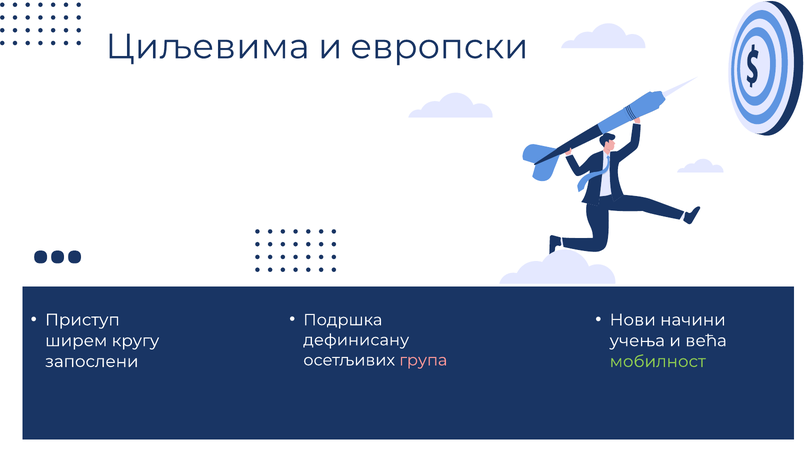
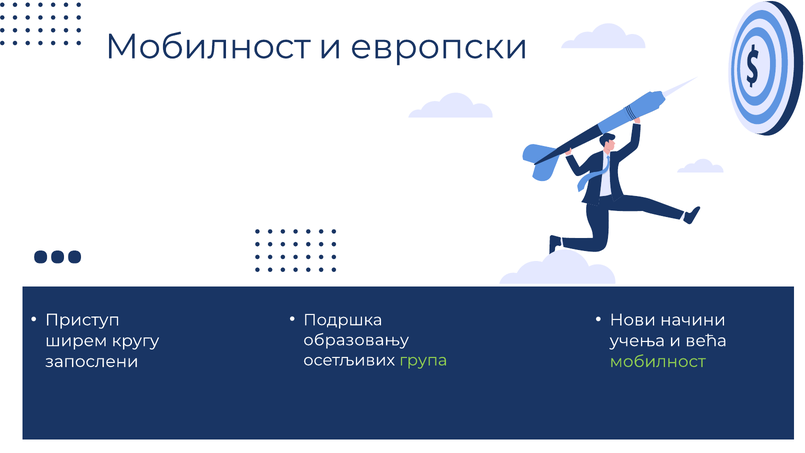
Циљевима: Циљевима -> Мобилност (208, 47)
дефинисану: дефинисану -> образовању (356, 340)
група colour: pink -> light green (423, 360)
